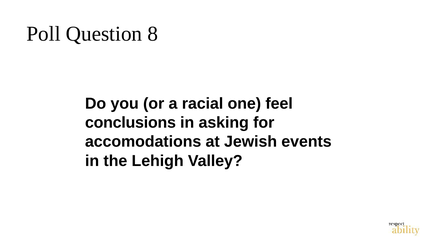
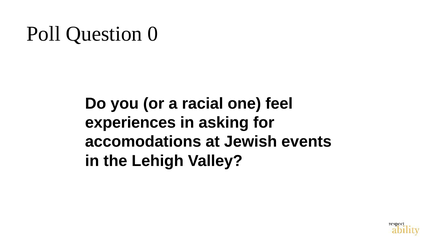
8: 8 -> 0 (153, 34)
conclusions: conclusions -> experiences (130, 123)
